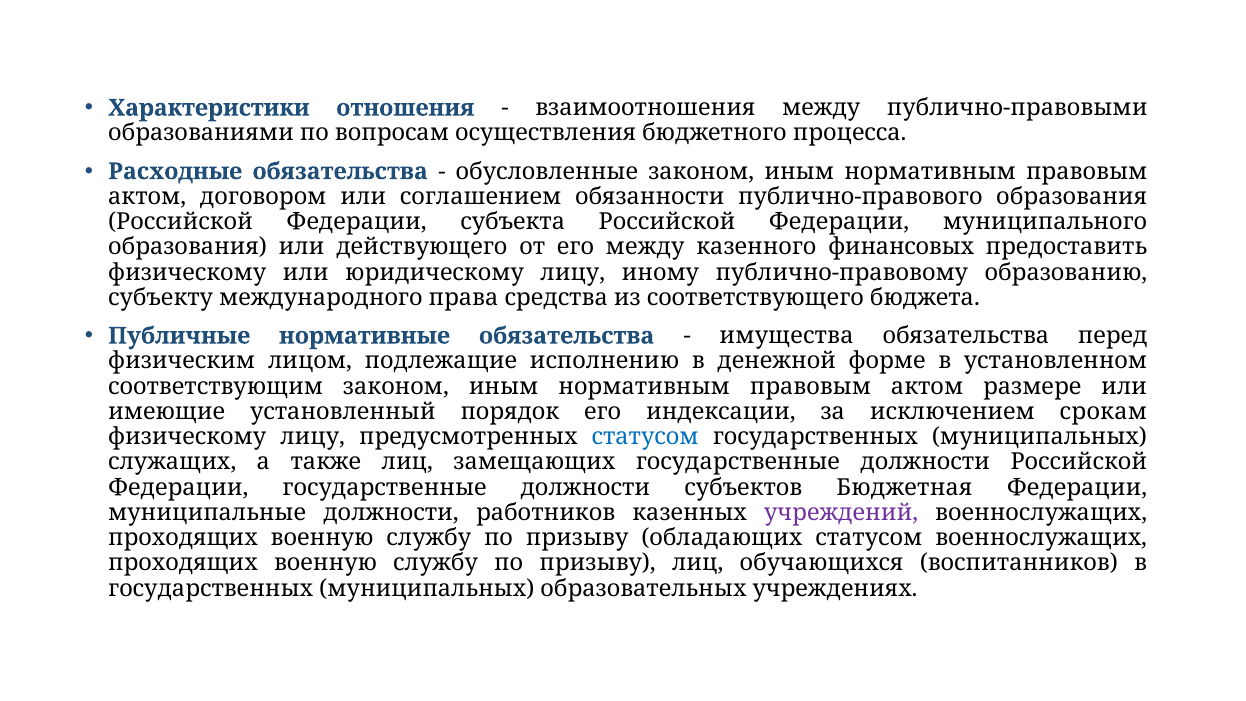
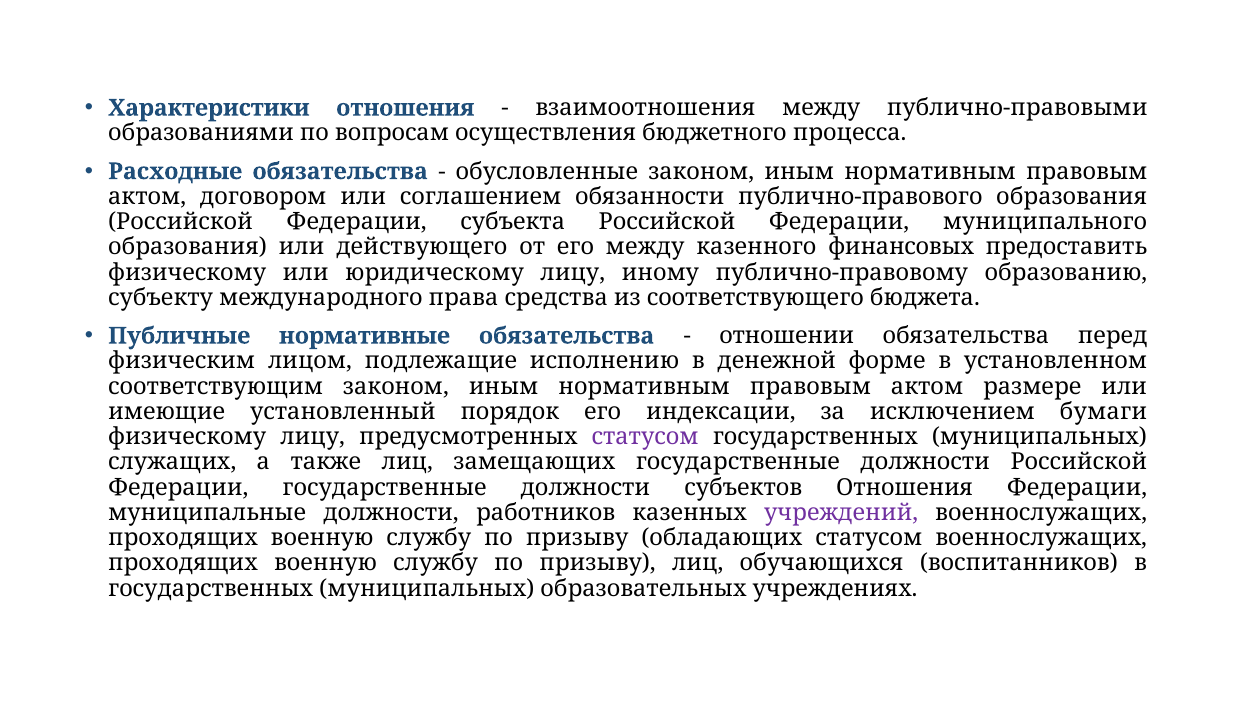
имущества: имущества -> отношении (787, 336)
срокам: срокам -> бумаги (1103, 412)
статусом colour: blue -> purple (645, 437)
субъектов Бюджетная: Бюджетная -> Отношения (905, 487)
